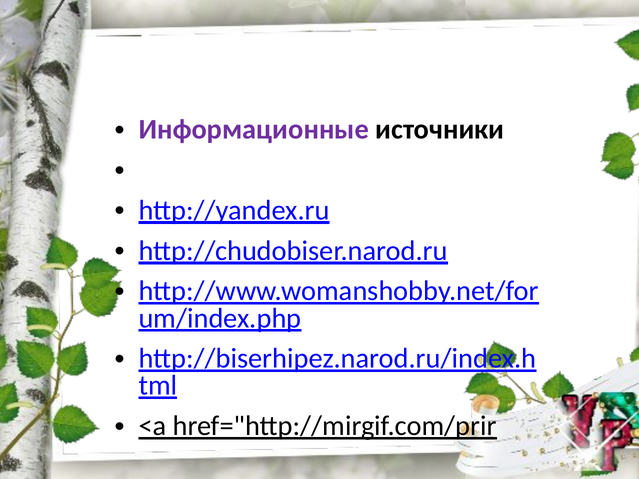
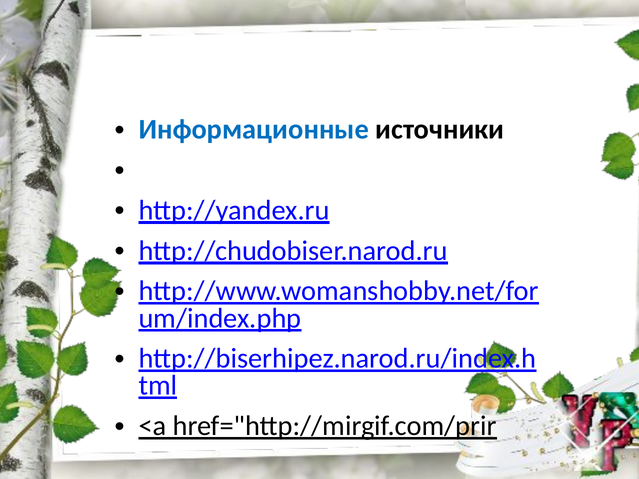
Информационные colour: purple -> blue (254, 130)
